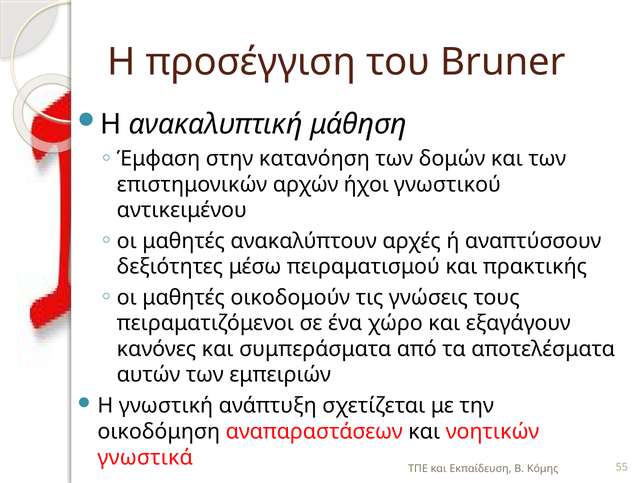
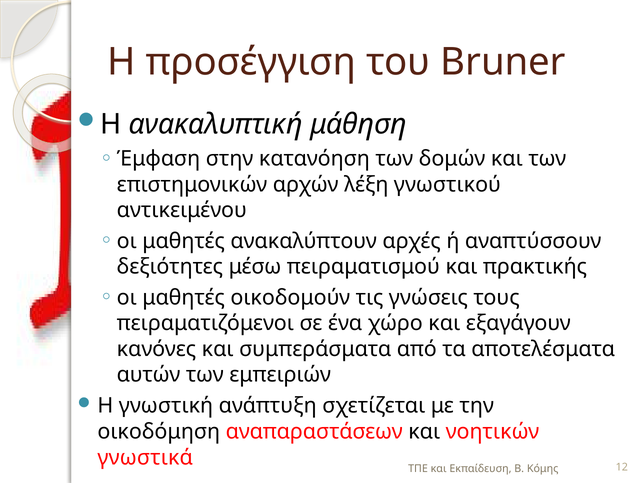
ήχοι: ήχοι -> λέξη (366, 184)
55: 55 -> 12 (622, 466)
